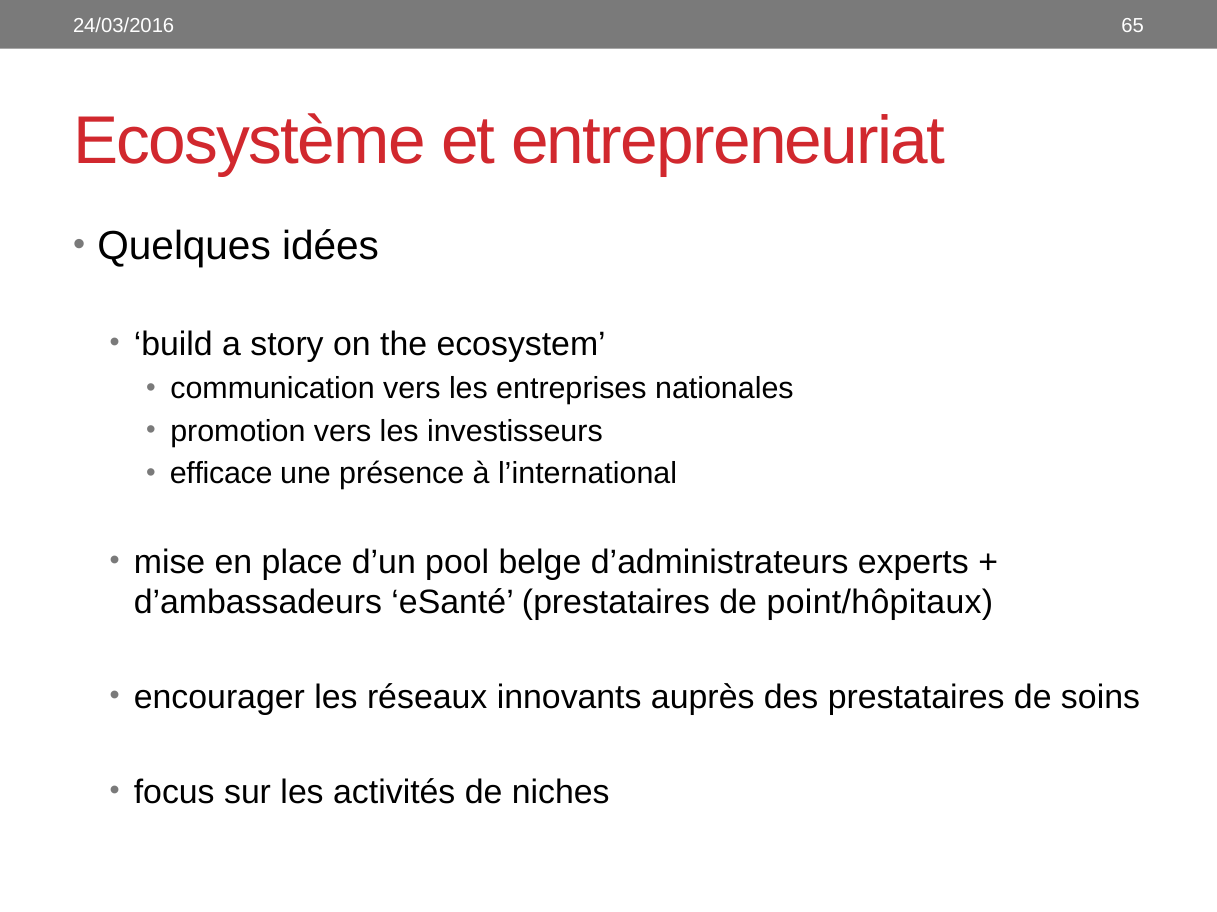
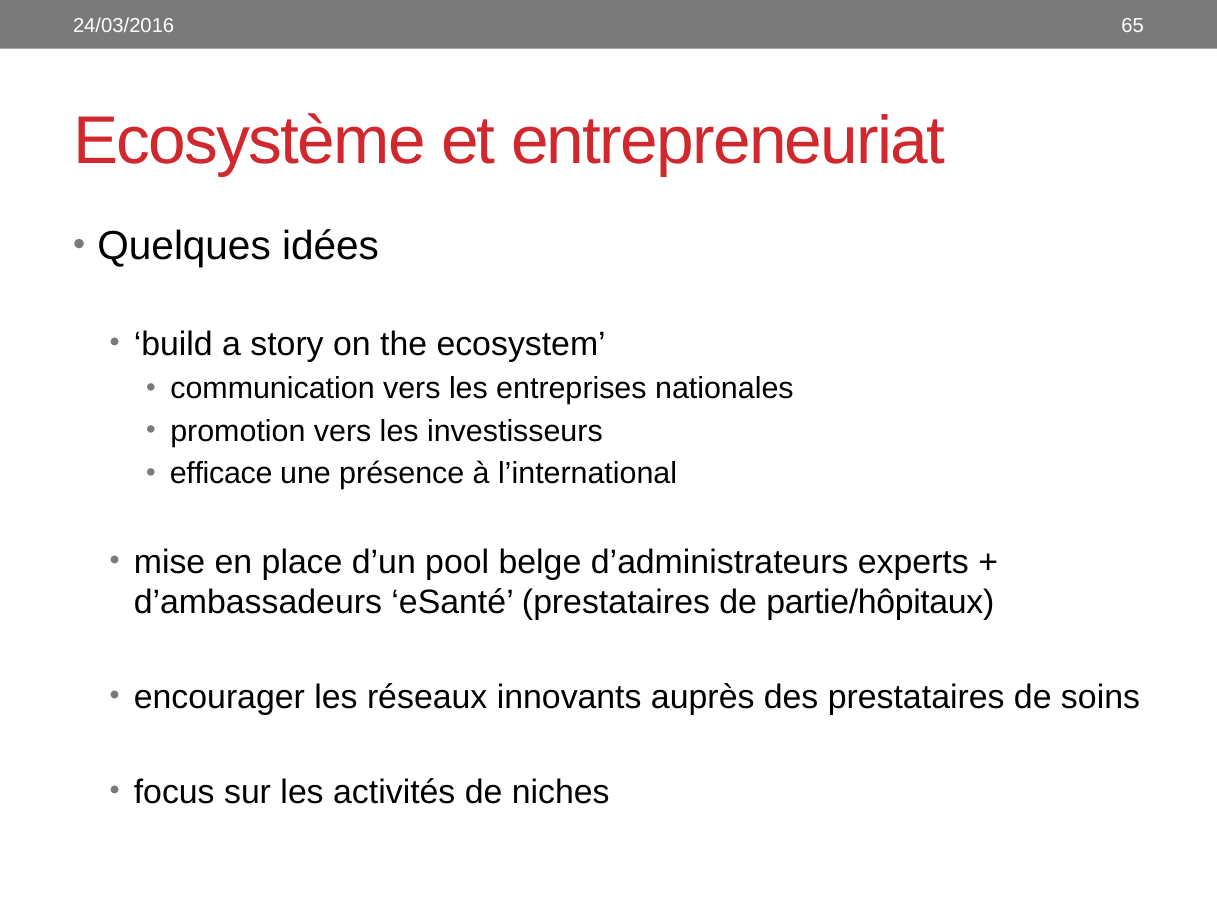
point/hôpitaux: point/hôpitaux -> partie/hôpitaux (880, 603)
